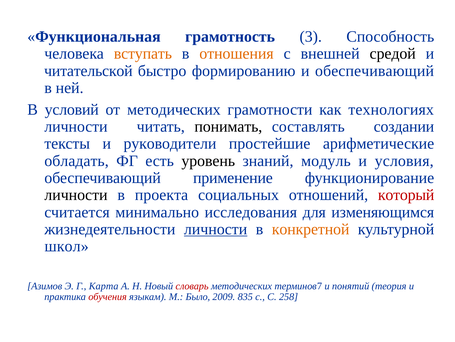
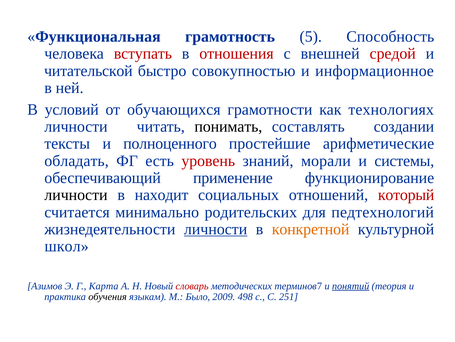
3: 3 -> 5 (311, 37)
вступать colour: orange -> red (143, 54)
отношения colour: orange -> red (237, 54)
средой colour: black -> red (393, 54)
формированию: формированию -> совокупностью (244, 71)
и обеспечивающий: обеспечивающий -> информационное (375, 71)
от методических: методических -> обучающихся (174, 109)
руководители: руководители -> полноценного (170, 143)
уровень colour: black -> red (208, 160)
модуль: модуль -> морали (326, 160)
условия: условия -> системы (404, 160)
проекта: проекта -> находит (162, 195)
исследования: исследования -> родительских (251, 212)
изменяющимся: изменяющимся -> педтехнологий (383, 212)
понятий underline: none -> present (351, 285)
обучения colour: red -> black (108, 296)
835: 835 -> 498 (245, 296)
258: 258 -> 251 (289, 296)
